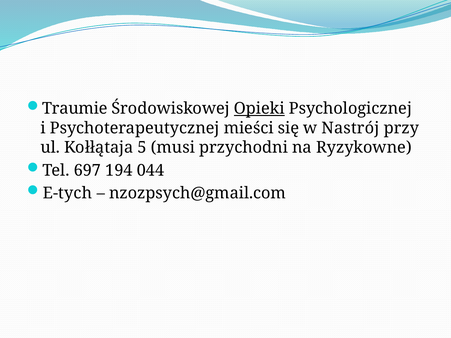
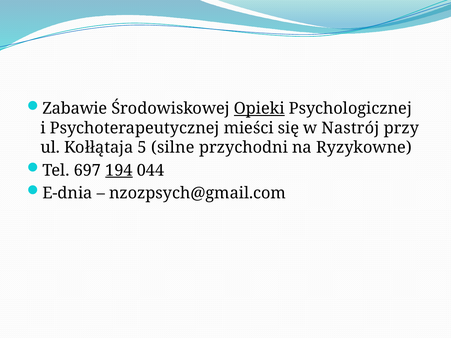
Traumie: Traumie -> Zabawie (75, 109)
musi: musi -> silne (173, 148)
194 underline: none -> present (119, 170)
E-tych: E-tych -> E-dnia (67, 193)
